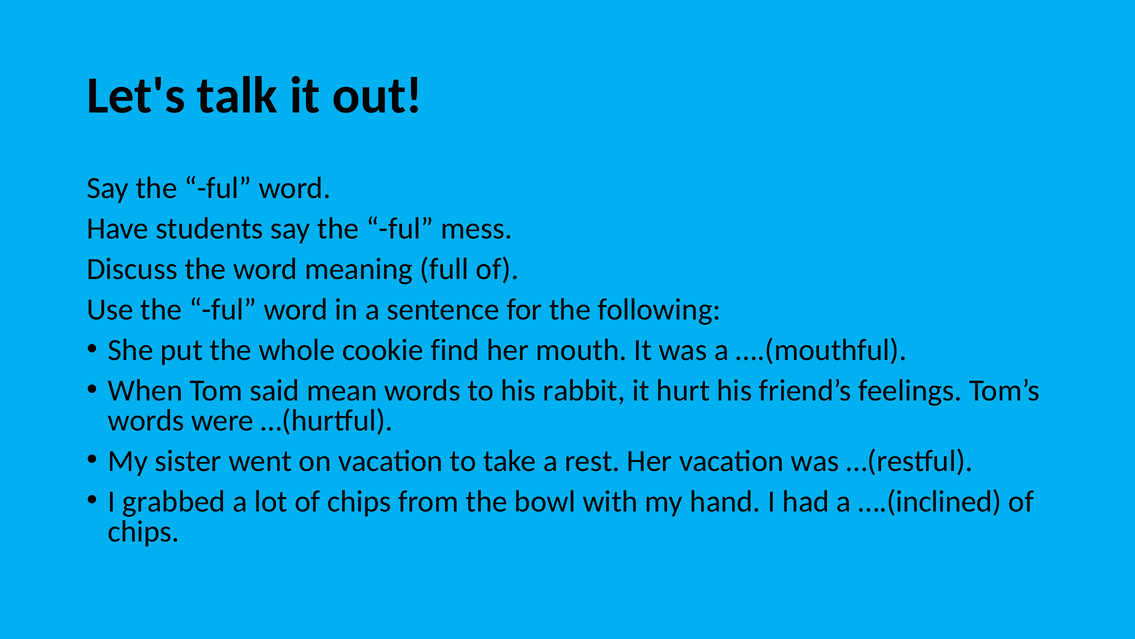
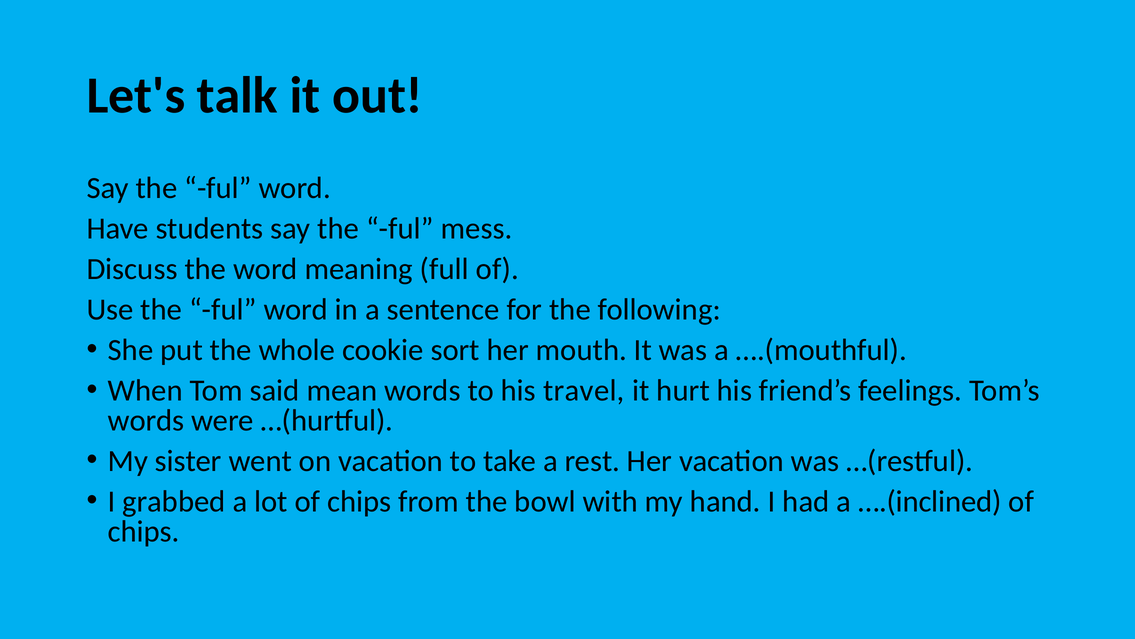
find: find -> sort (455, 350)
rabbit: rabbit -> travel (584, 390)
